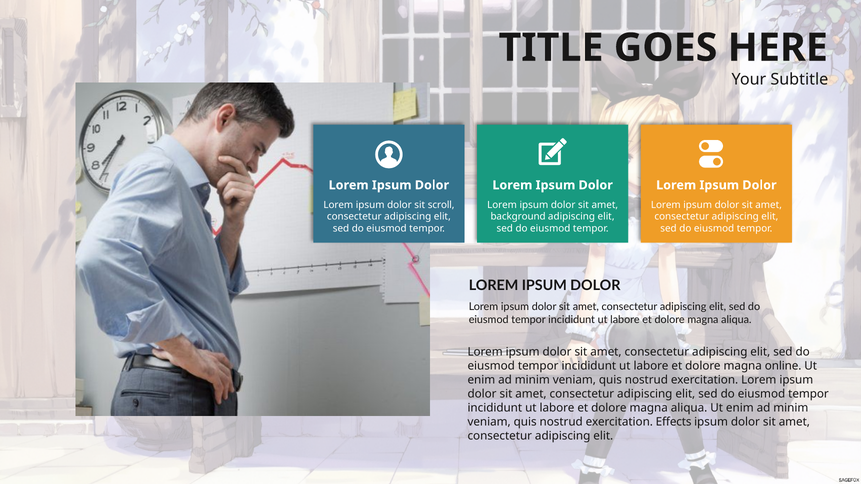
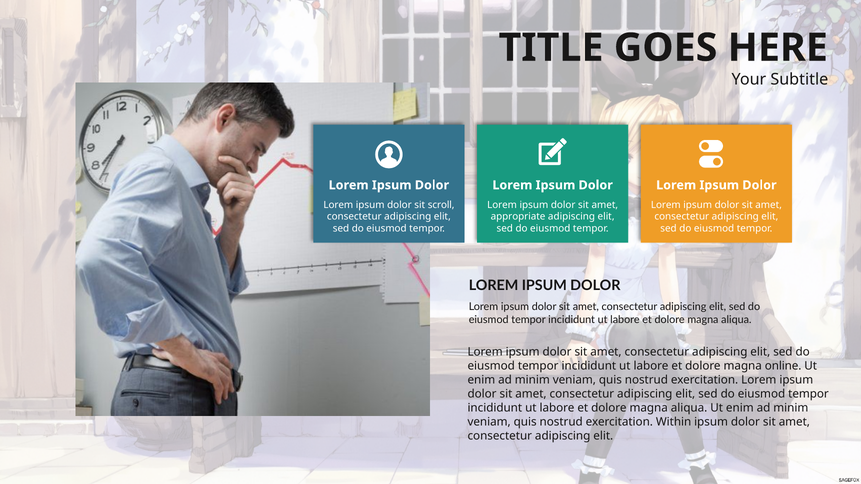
background: background -> appropriate (518, 217)
Effects: Effects -> Within (674, 422)
